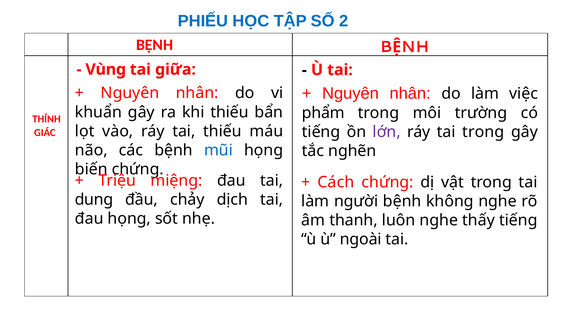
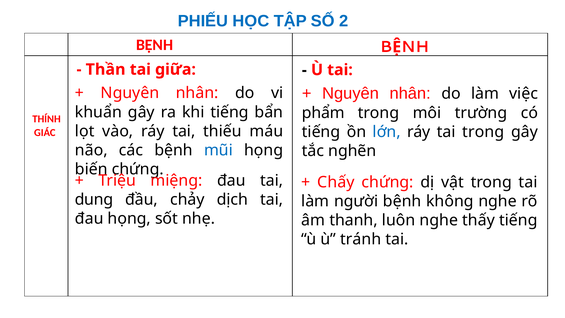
Vùng: Vùng -> Thần (106, 69)
khi thiếu: thiếu -> tiếng (230, 112)
lớn colour: purple -> blue (387, 132)
Cách: Cách -> Chấy (336, 182)
ngoài: ngoài -> tránh (361, 239)
